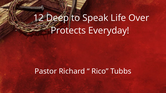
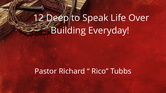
Protects: Protects -> Building (68, 31)
